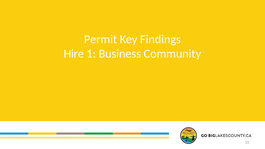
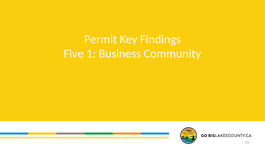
Hire: Hire -> Five (74, 54)
